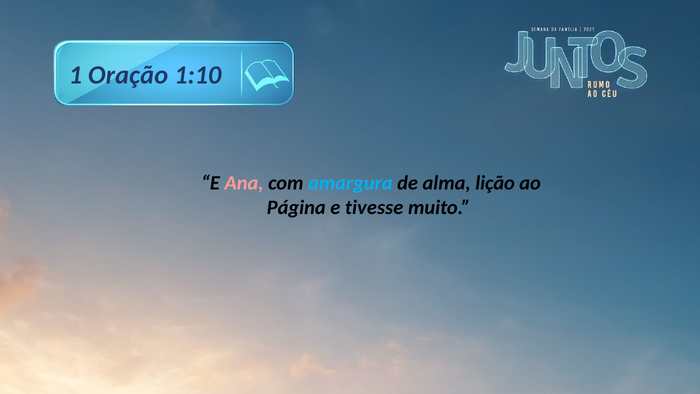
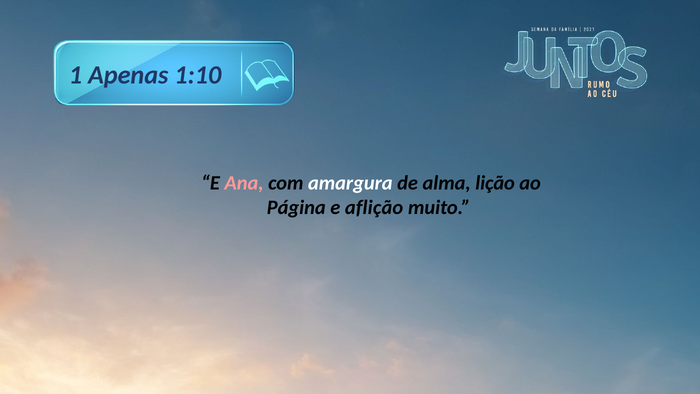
Oração: Oração -> Apenas (128, 75)
amargura colour: light blue -> white (350, 183)
tivesse: tivesse -> aflição (374, 207)
